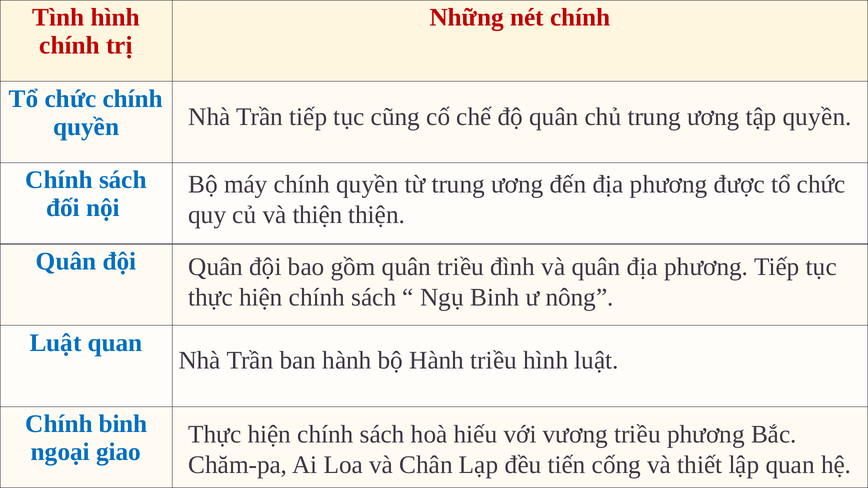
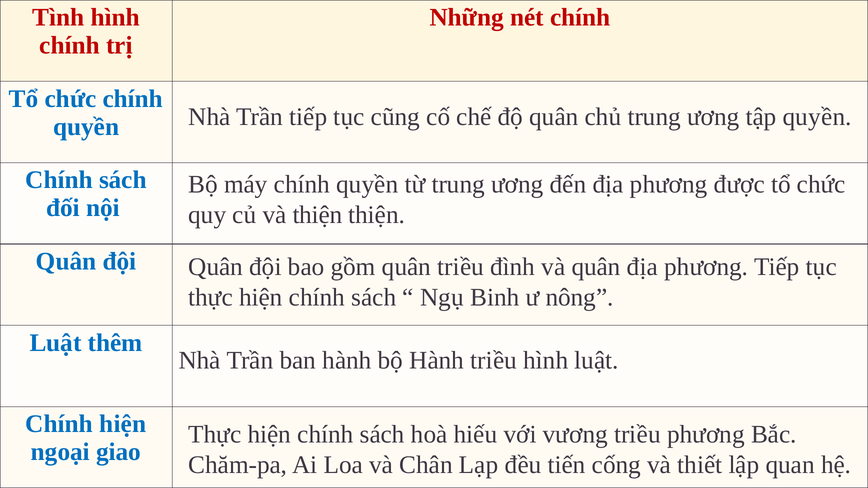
Luật quan: quan -> thêm (115, 343)
Chính binh: binh -> hiện (123, 424)
